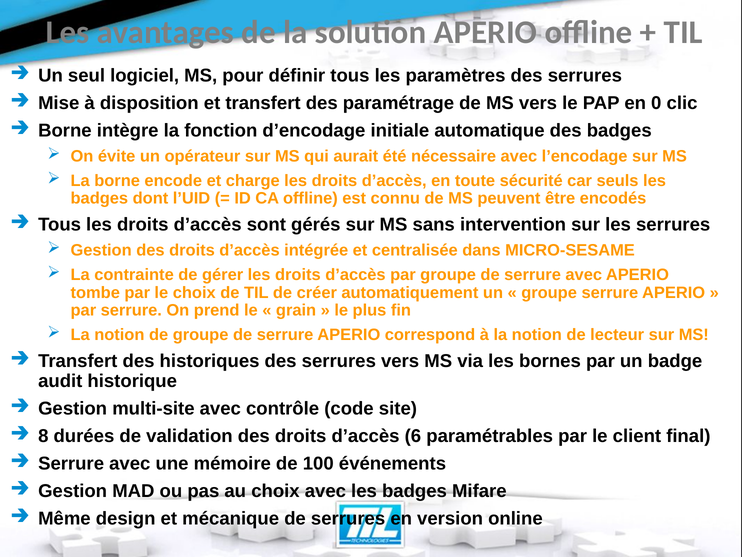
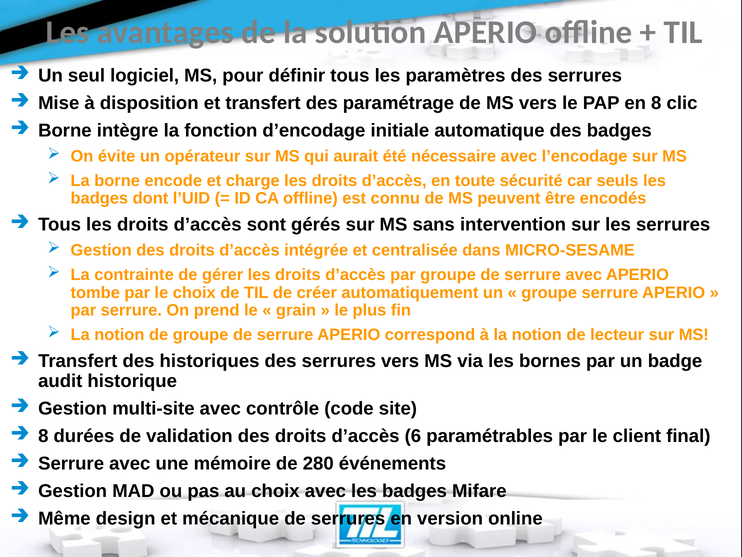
en 0: 0 -> 8 (656, 103)
100: 100 -> 280 (318, 463)
